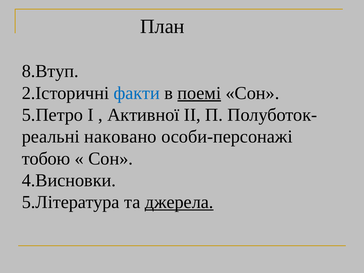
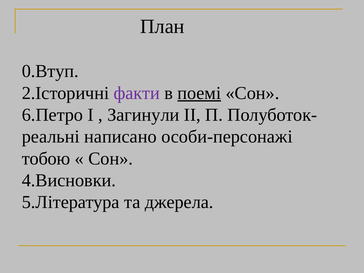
8.Втуп: 8.Втуп -> 0.Втуп (50, 71)
факти colour: blue -> purple (137, 93)
5.Петро: 5.Петро -> 6.Петро (52, 115)
Активної: Активної -> Загинули (143, 115)
наковано: наковано -> написано (120, 137)
джерела underline: present -> none (179, 202)
